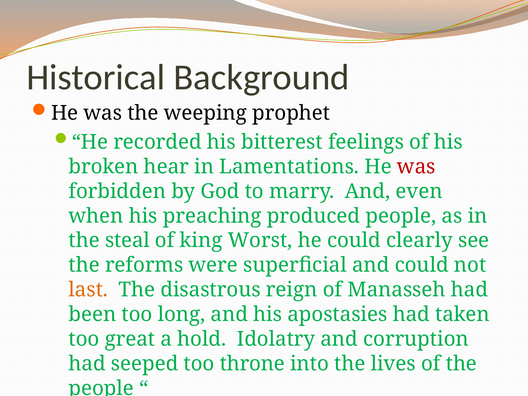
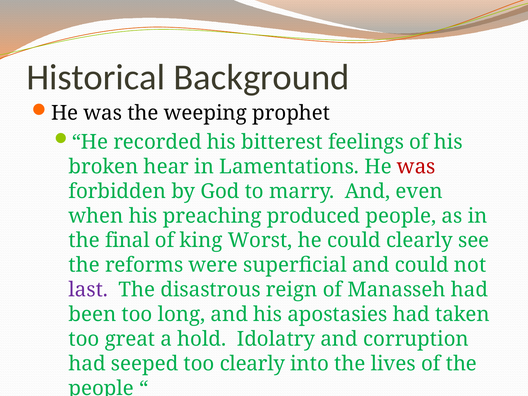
steal: steal -> final (127, 241)
last colour: orange -> purple (88, 290)
too throne: throne -> clearly (252, 364)
